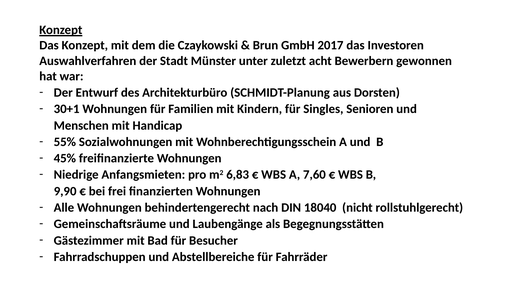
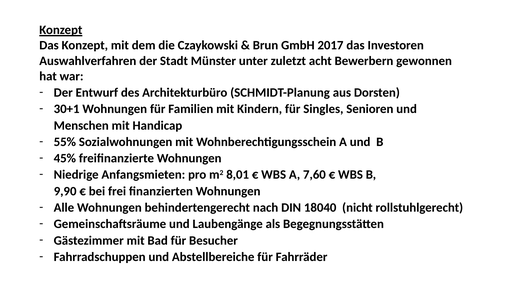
6,83: 6,83 -> 8,01 (238, 175)
